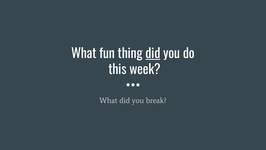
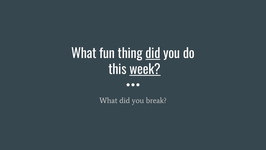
week underline: none -> present (145, 69)
